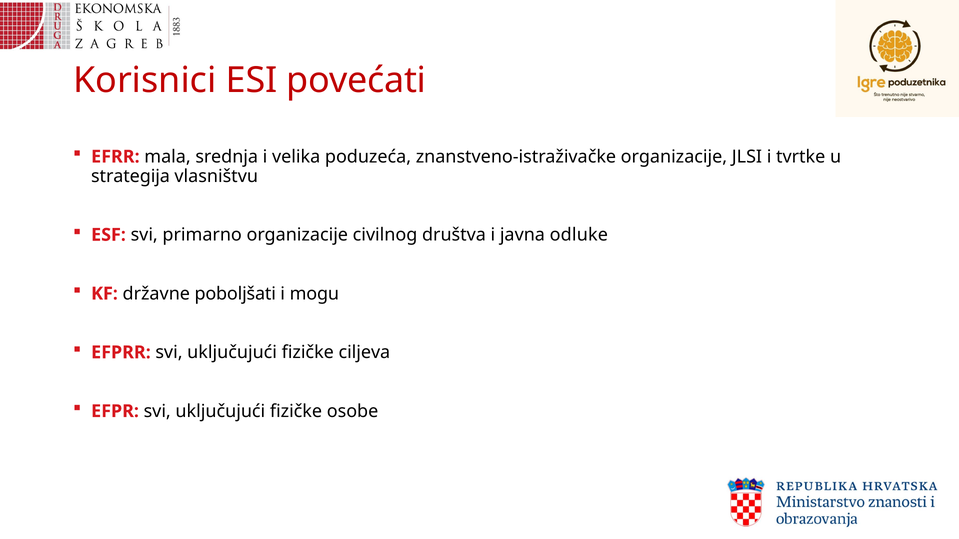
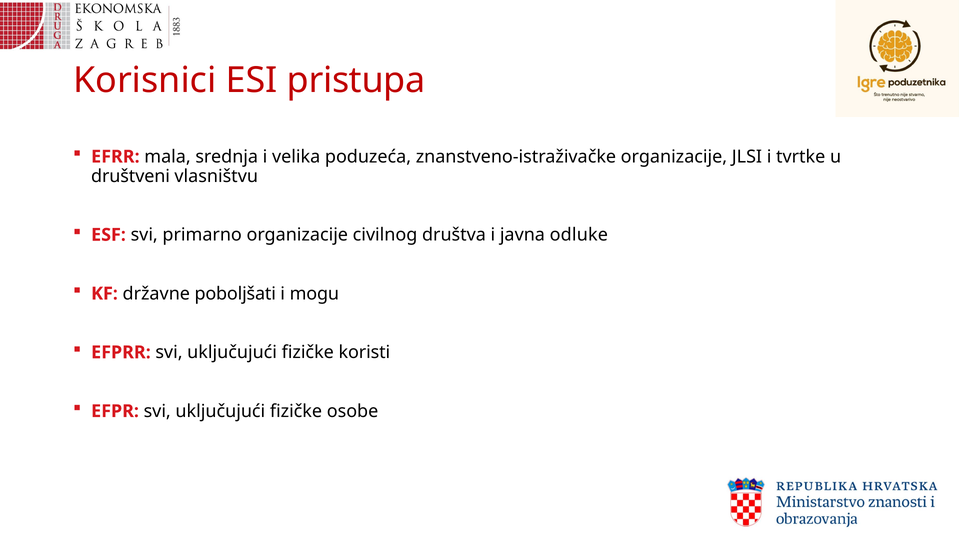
povećati: povećati -> pristupa (356, 81)
strategija: strategija -> društveni (131, 176)
ciljeva: ciljeva -> koristi (364, 353)
